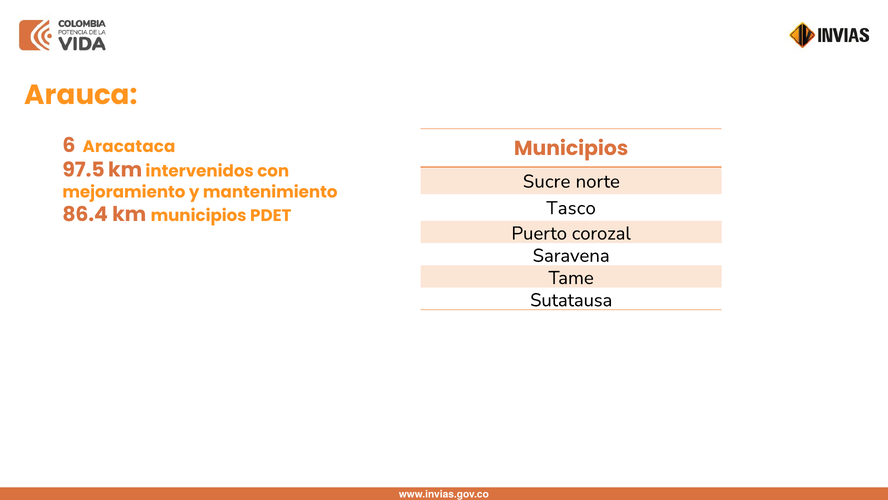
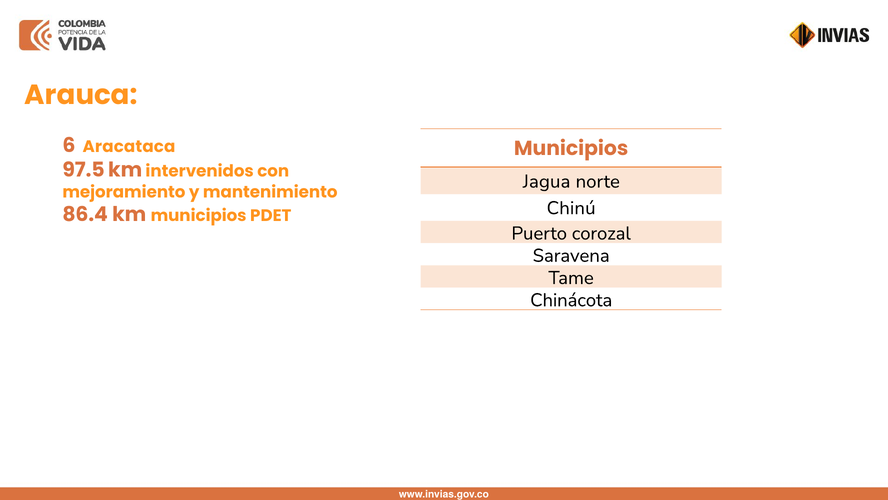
Sucre: Sucre -> Jagua (547, 181)
Tasco: Tasco -> Chinú (571, 208)
Sutatausa: Sutatausa -> Chinácota (571, 300)
